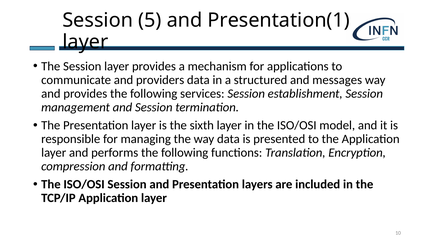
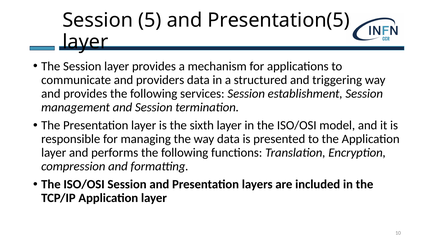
Presentation(1: Presentation(1 -> Presentation(5 (279, 20)
messages: messages -> triggering (337, 80)
